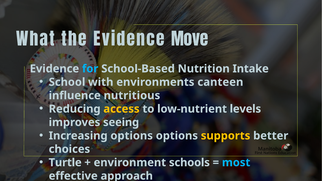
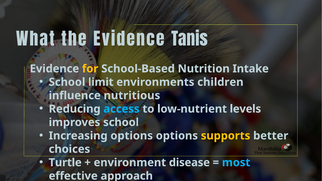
Move: Move -> Tanis (190, 40)
for colour: light blue -> yellow (90, 69)
with: with -> limit (101, 82)
canteen: canteen -> children (220, 82)
access colour: yellow -> light blue (121, 109)
improves seeing: seeing -> school (121, 122)
schools: schools -> disease (189, 163)
